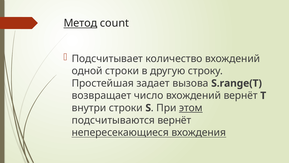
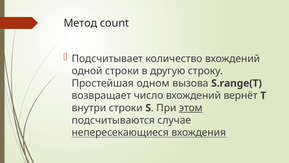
Метод underline: present -> none (80, 23)
задает: задает -> одном (153, 83)
подсчитываются вернёт: вернёт -> случае (174, 120)
